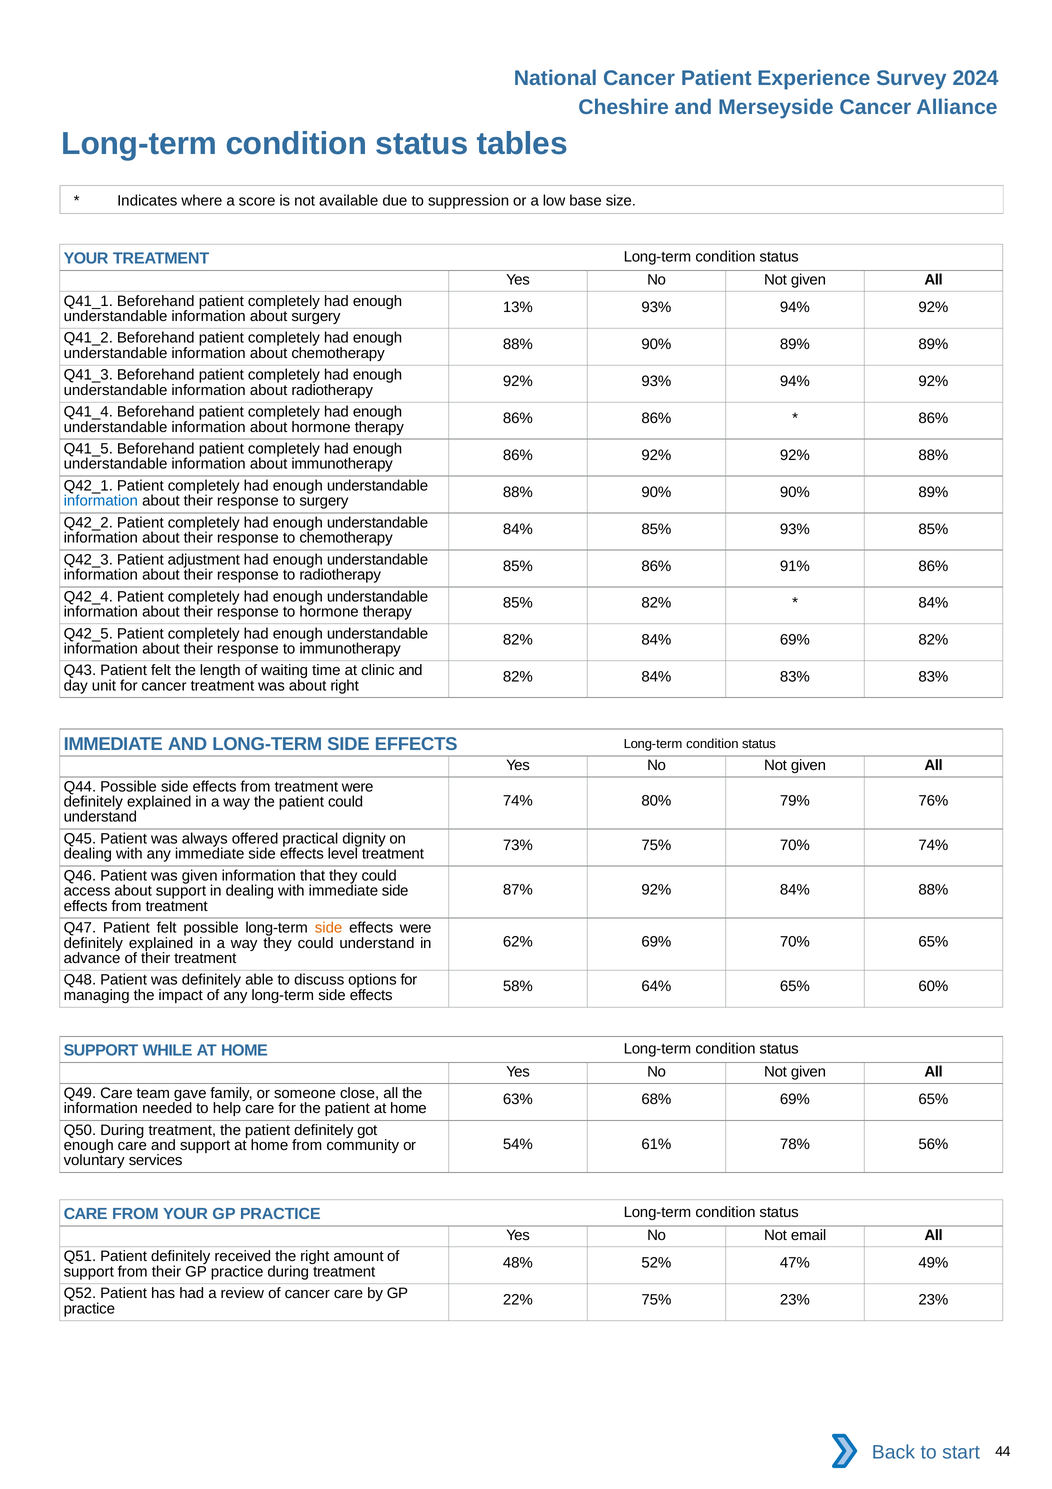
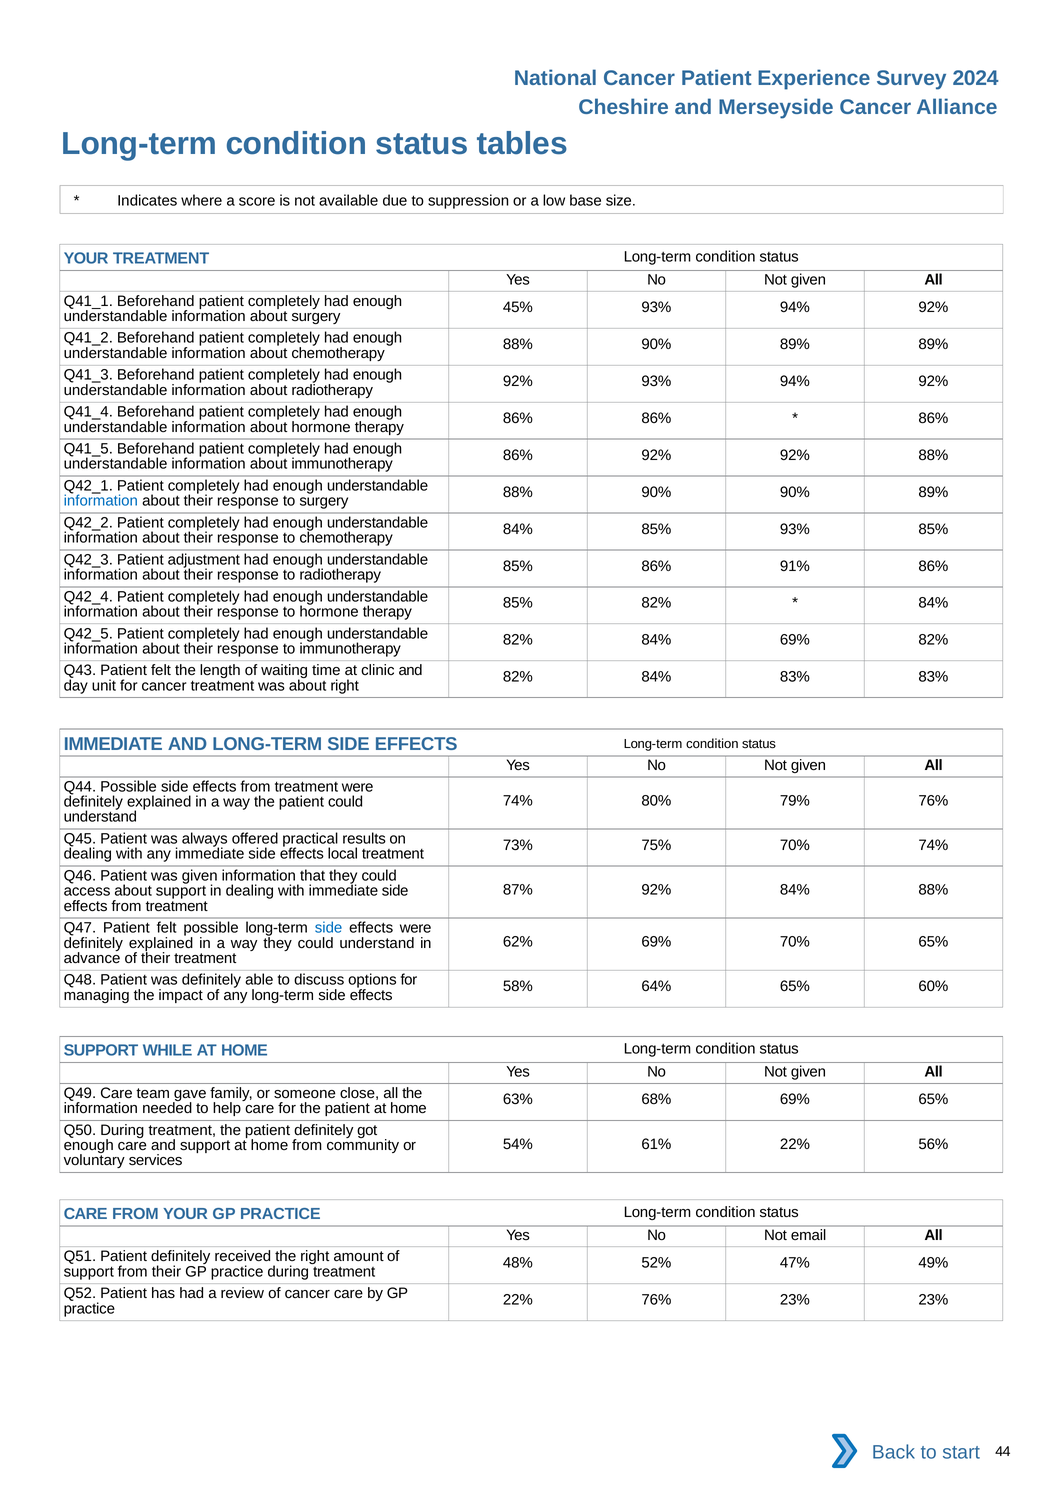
13%: 13% -> 45% (518, 307)
dignity: dignity -> results (364, 839)
level: level -> local (343, 854)
side colour: orange -> blue (329, 928)
61% 78%: 78% -> 22% (795, 1144)
22% 75%: 75% -> 76% (656, 1300)
